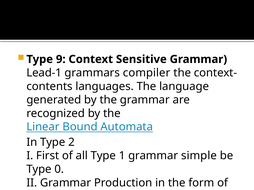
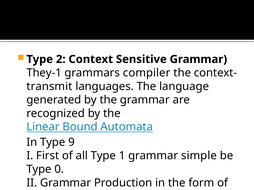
9: 9 -> 2 (61, 59)
Lead-1: Lead-1 -> They-1 (44, 73)
contents: contents -> transmit (49, 87)
2: 2 -> 9 (71, 143)
